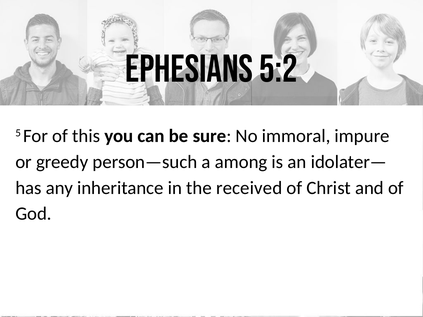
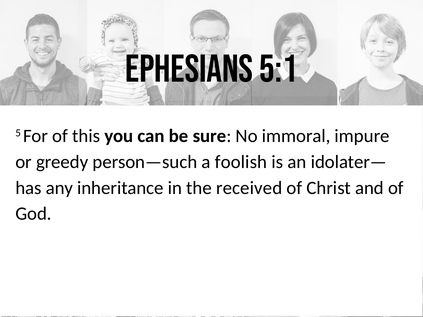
5:2: 5:2 -> 5:1 (278, 69)
among: among -> foolish (241, 162)
